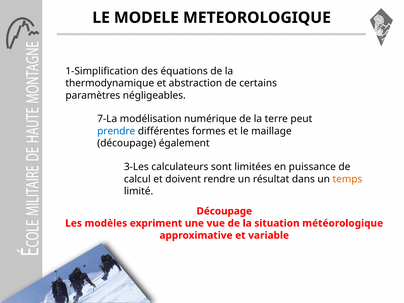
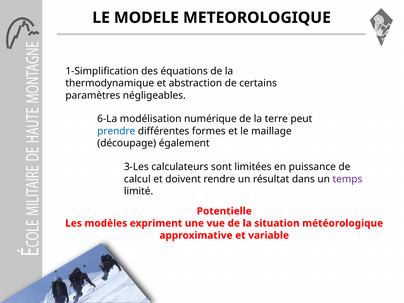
7-La: 7-La -> 6-La (107, 119)
temps colour: orange -> purple (347, 179)
Découpage: Découpage -> Potentielle (224, 211)
